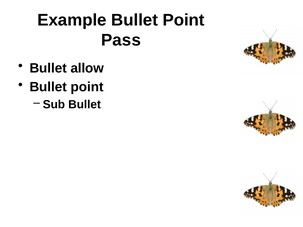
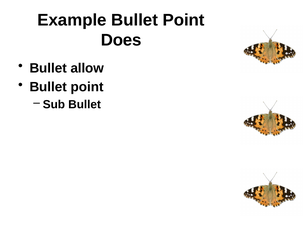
Pass: Pass -> Does (121, 40)
